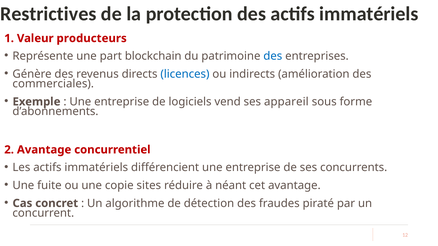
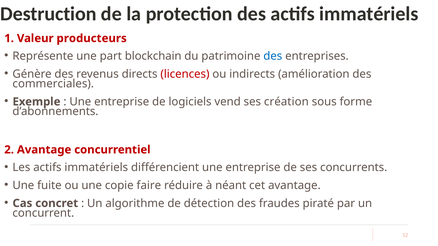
Restrictives: Restrictives -> Destruction (48, 14)
licences colour: blue -> red (185, 74)
appareil: appareil -> création (286, 102)
sites: sites -> faire (149, 186)
